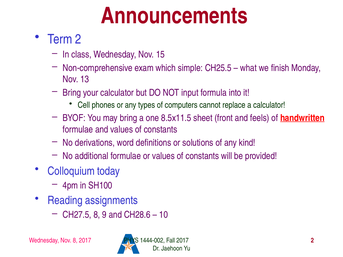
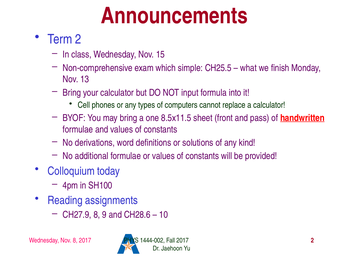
feels: feels -> pass (260, 118)
CH27.5: CH27.5 -> CH27.9 (77, 215)
